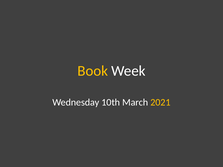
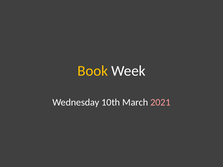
2021 colour: yellow -> pink (160, 103)
